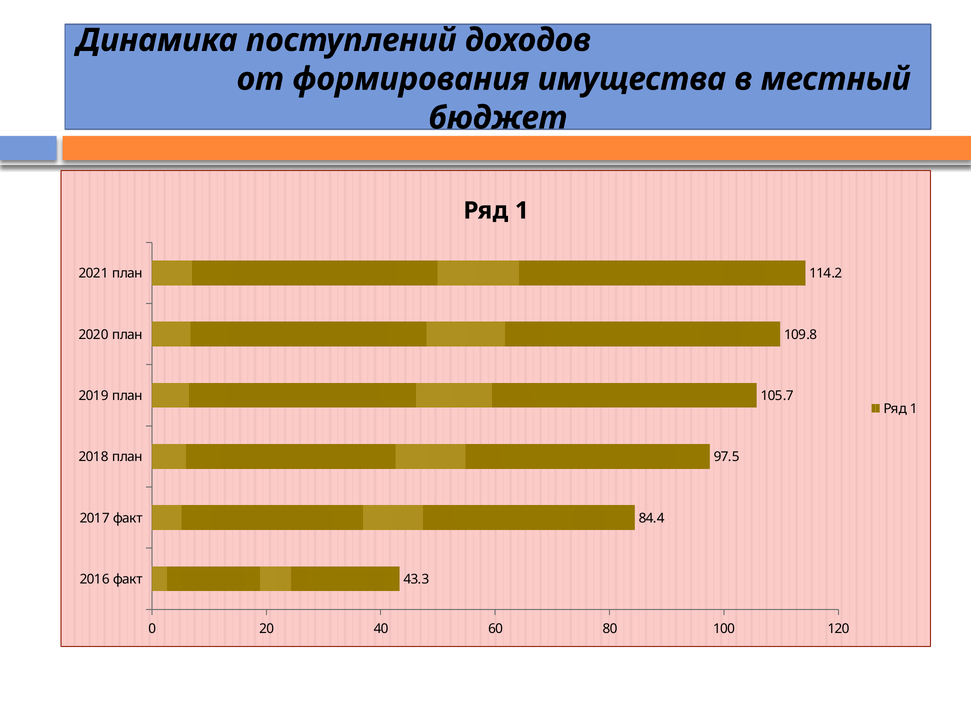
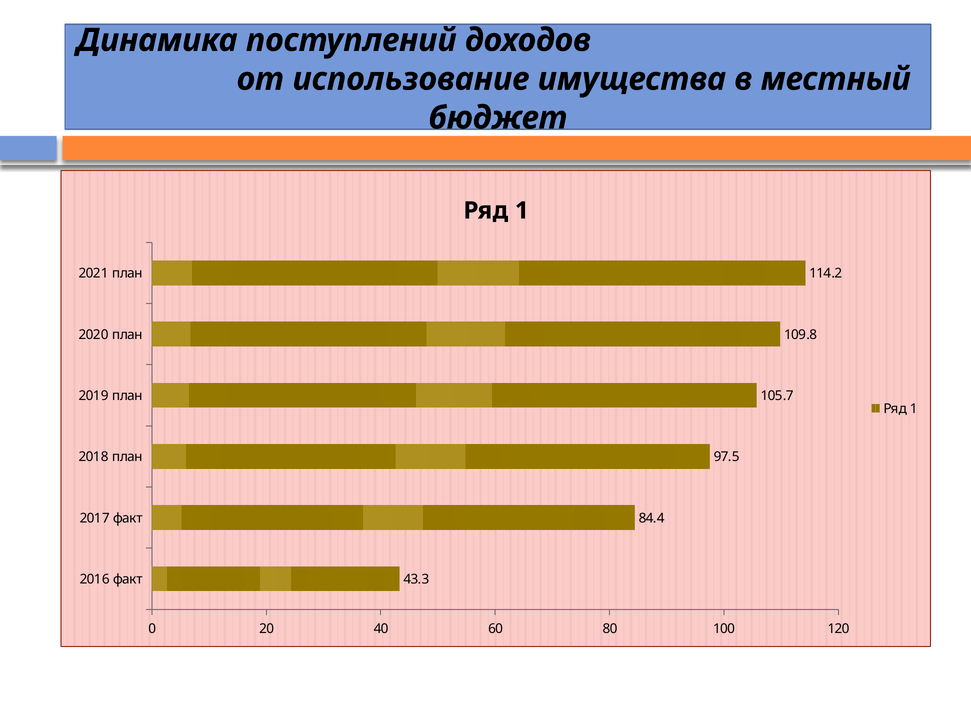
формирования: формирования -> использование (411, 79)
